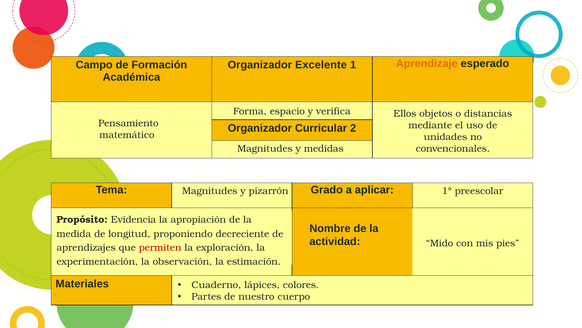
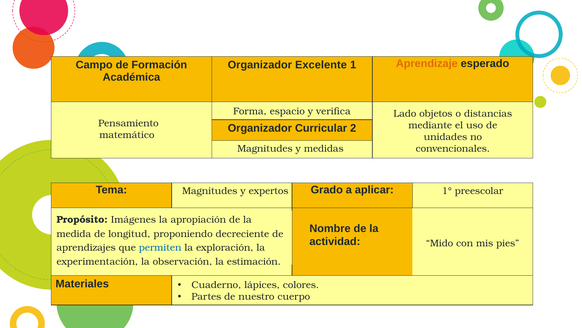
Ellos: Ellos -> Lado (405, 113)
pizarrón: pizarrón -> expertos (269, 191)
Evidencia: Evidencia -> Imágenes (133, 219)
permiten colour: red -> blue (160, 247)
